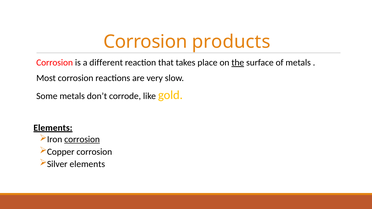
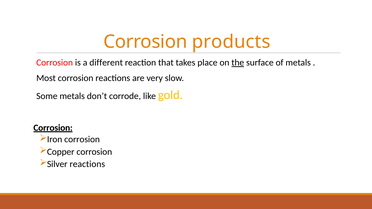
Elements: Elements -> Corrosion (53, 128)
corrosion underline: present -> none (82, 140)
Silver elements: elements -> reactions (87, 164)
